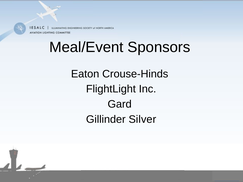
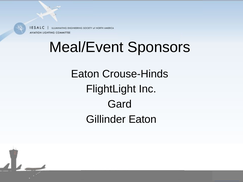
Gillinder Silver: Silver -> Eaton (143, 119)
